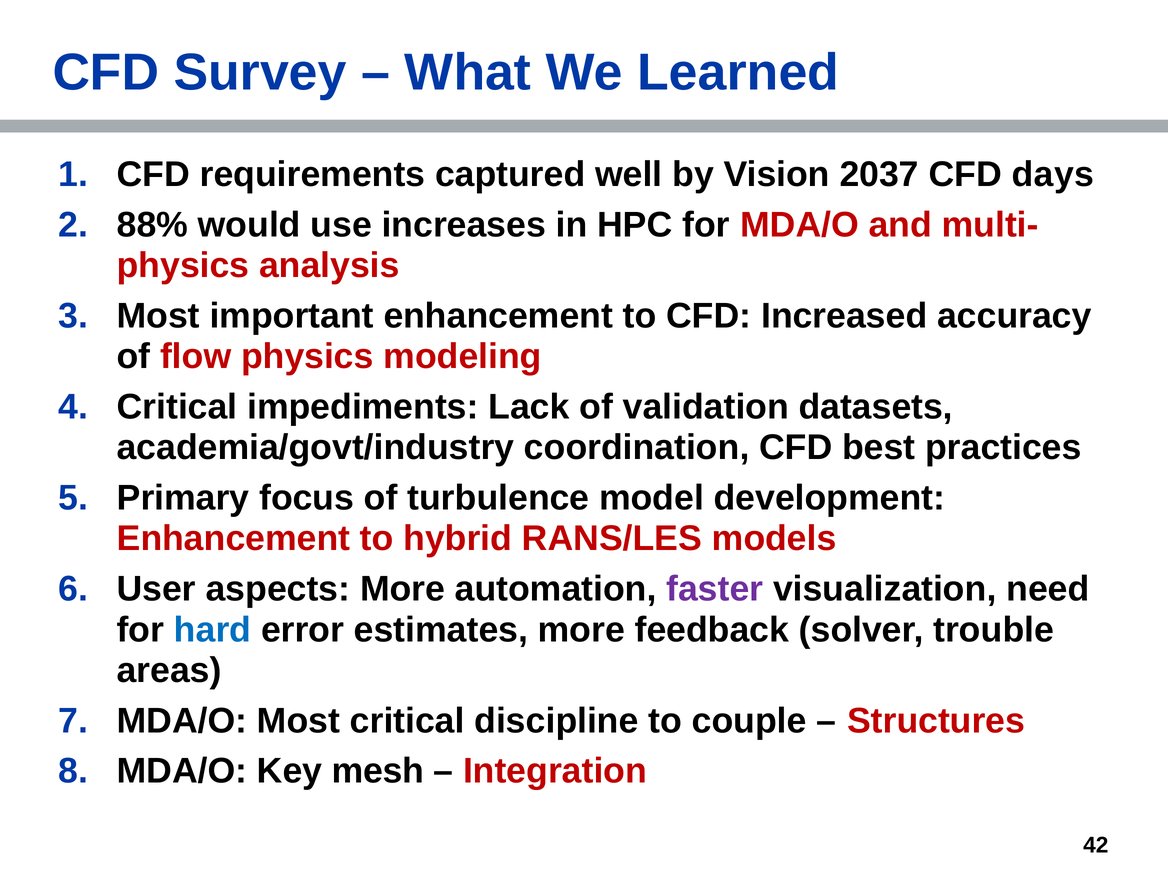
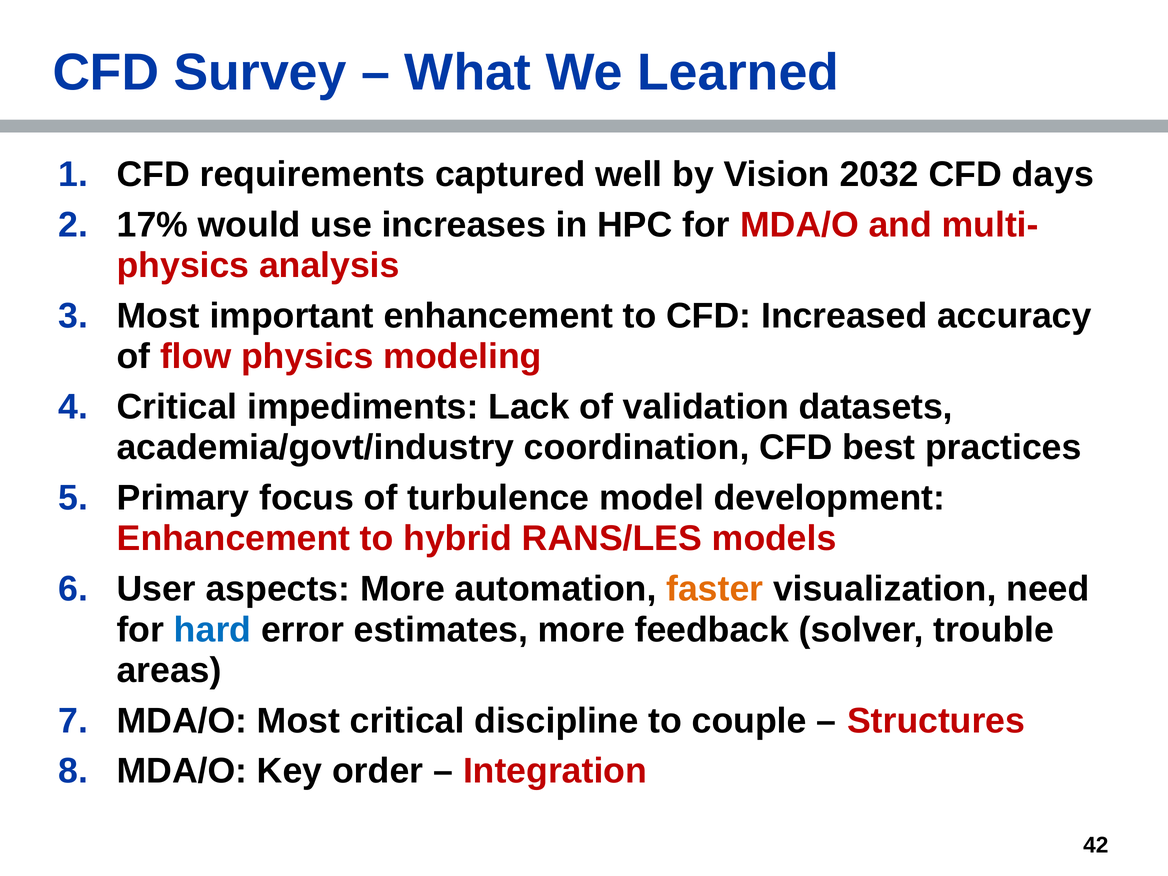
2037: 2037 -> 2032 (879, 175)
88%: 88% -> 17% (152, 225)
faster colour: purple -> orange (715, 589)
mesh: mesh -> order (378, 771)
